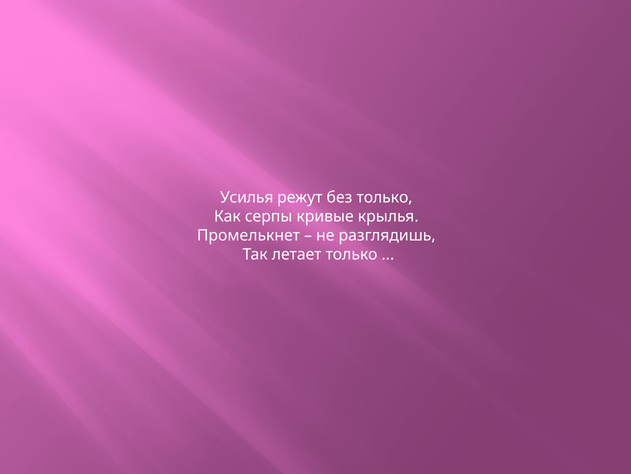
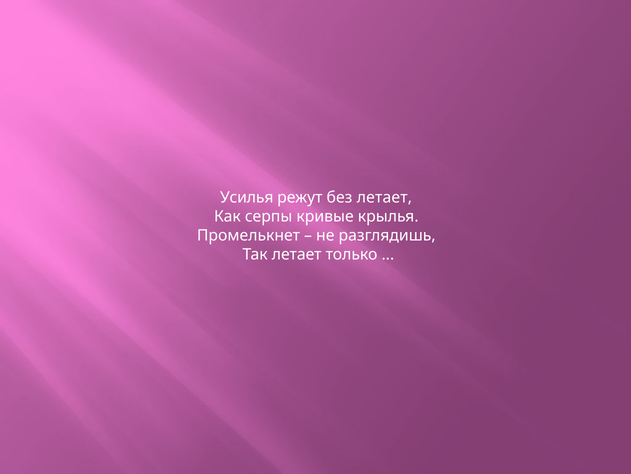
без только: только -> летает (384, 197)
